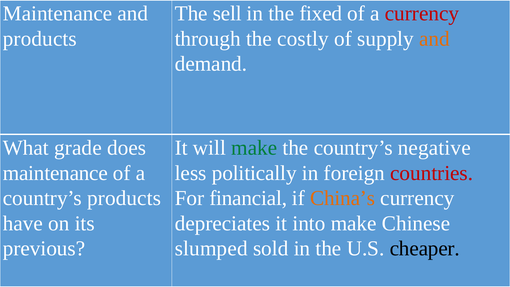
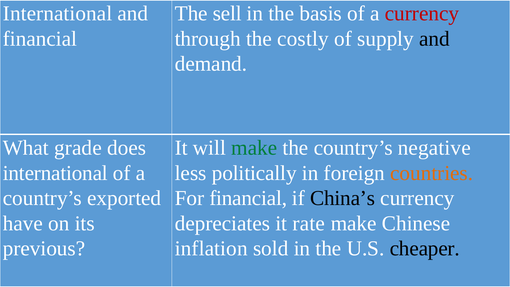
Maintenance: Maintenance -> International (58, 14)
fixed: fixed -> basis (321, 14)
products: products -> financial (40, 39)
and colour: orange -> black (434, 39)
maintenance: maintenance -> international (55, 173)
countries colour: red -> orange (432, 173)
country’s products: products -> exported (124, 198)
China’s colour: orange -> black (343, 198)
into: into -> rate (309, 223)
slumped: slumped -> inflation (211, 249)
